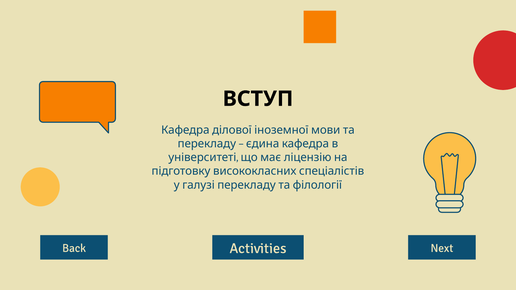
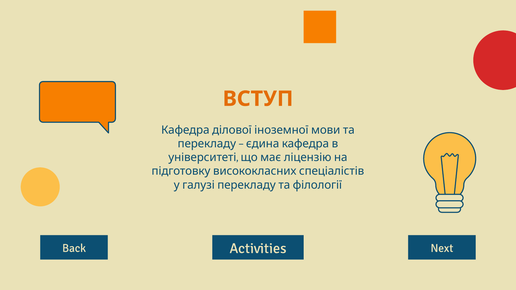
ВСТУП colour: black -> orange (258, 99)
